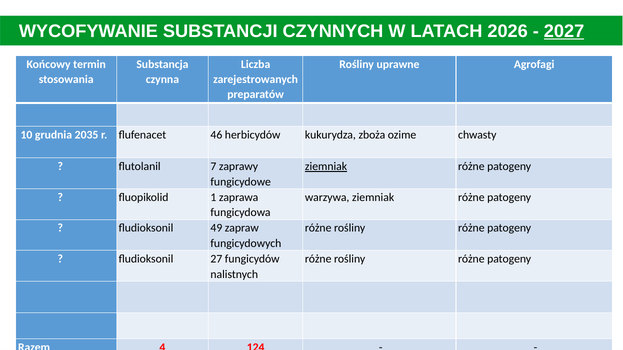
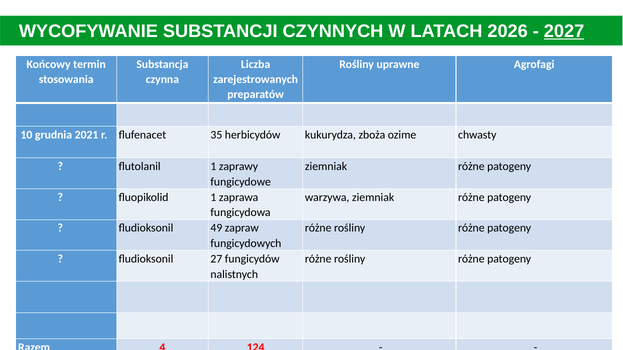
2035: 2035 -> 2021 (87, 135)
46: 46 -> 35 (216, 135)
flutolanil 7: 7 -> 1 (213, 167)
ziemniak underline: present -> none (326, 167)
